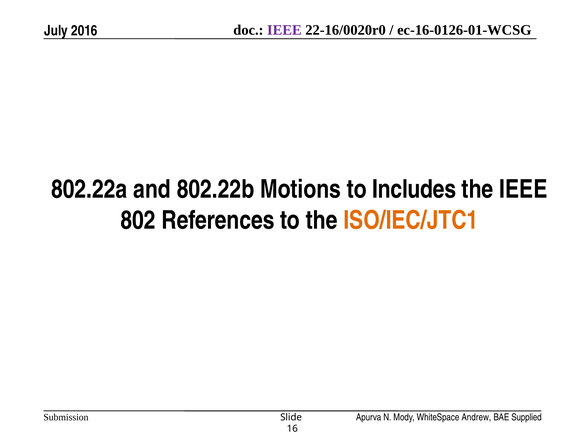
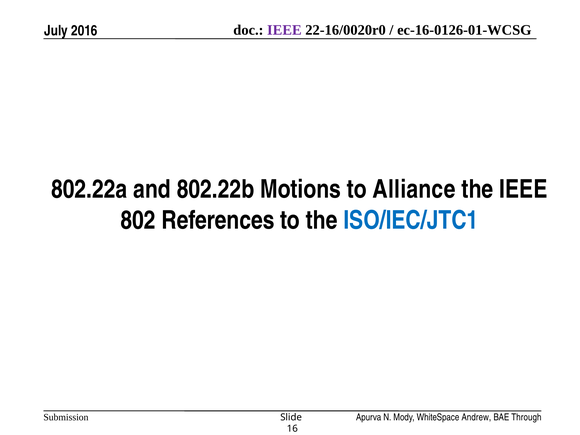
Includes: Includes -> Alliance (414, 189)
ISO/IEC/JTC1 colour: orange -> blue (411, 220)
Supplied: Supplied -> Through (526, 417)
